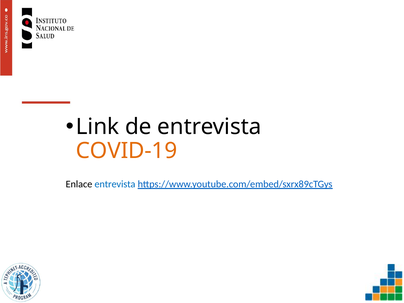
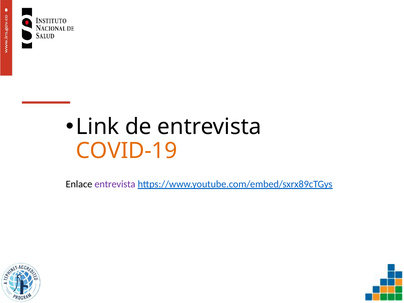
entrevista colour: blue -> purple (115, 184)
